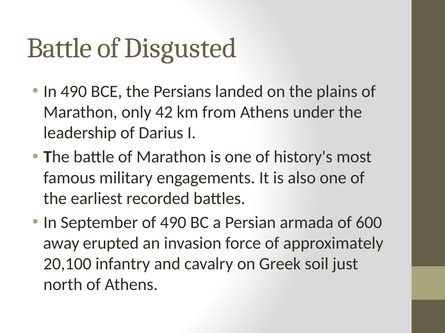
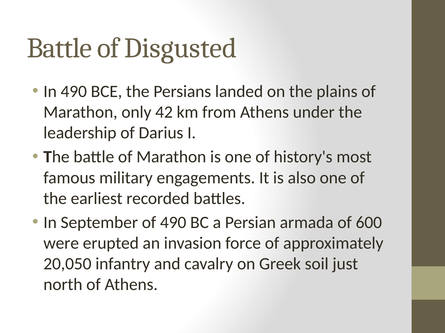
away: away -> were (61, 244)
20,100: 20,100 -> 20,050 (67, 264)
